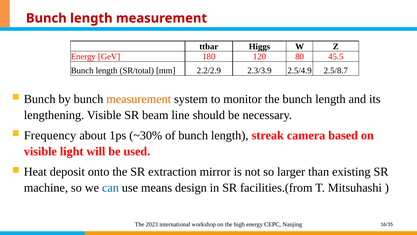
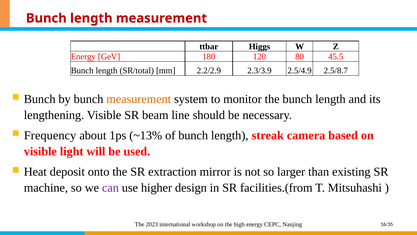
~30%: ~30% -> ~13% (146, 135)
can colour: blue -> purple (110, 188)
means: means -> higher (157, 188)
